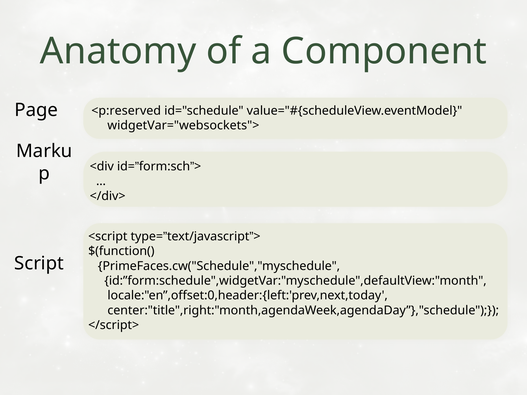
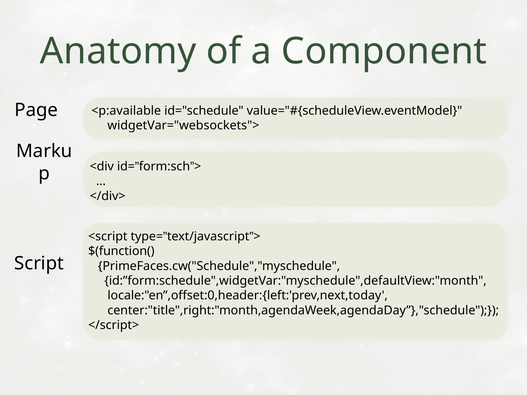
<p:reserved: <p:reserved -> <p:available (126, 111)
